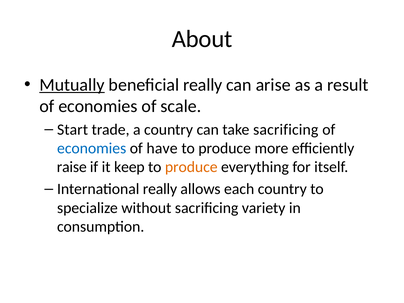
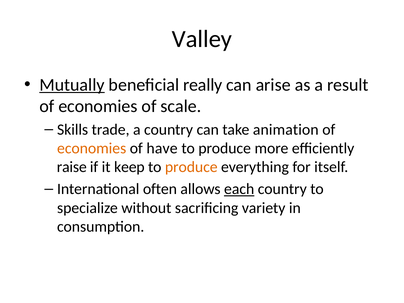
About: About -> Valley (202, 39)
Start: Start -> Skills (73, 130)
take sacrificing: sacrificing -> animation (286, 130)
economies colour: blue -> orange (92, 148)
International really: really -> often (160, 189)
each underline: none -> present (239, 189)
